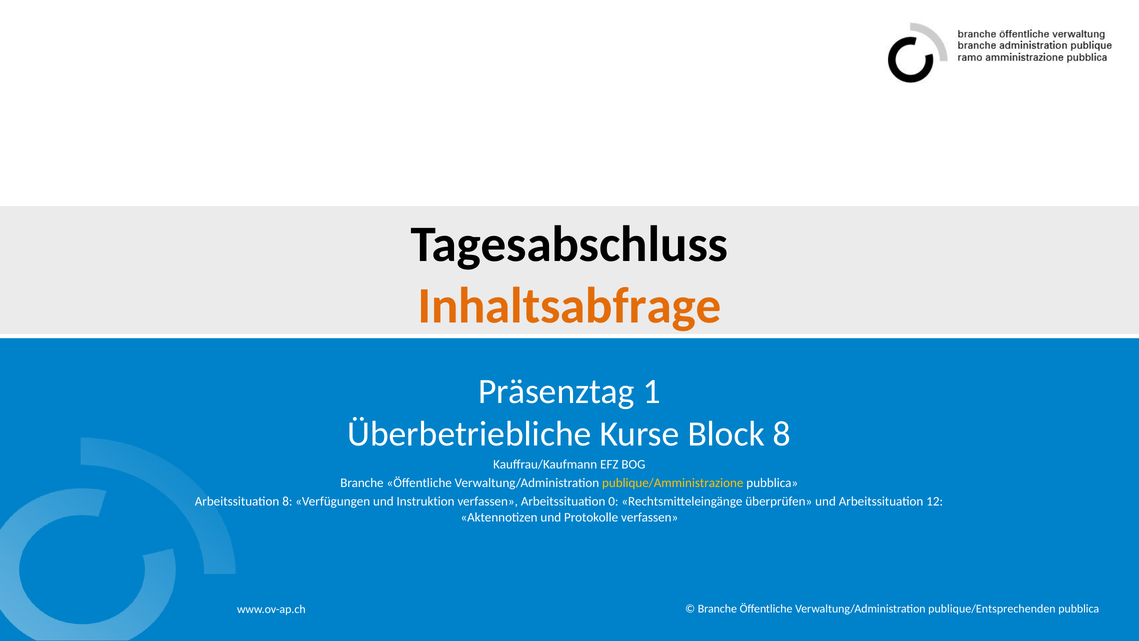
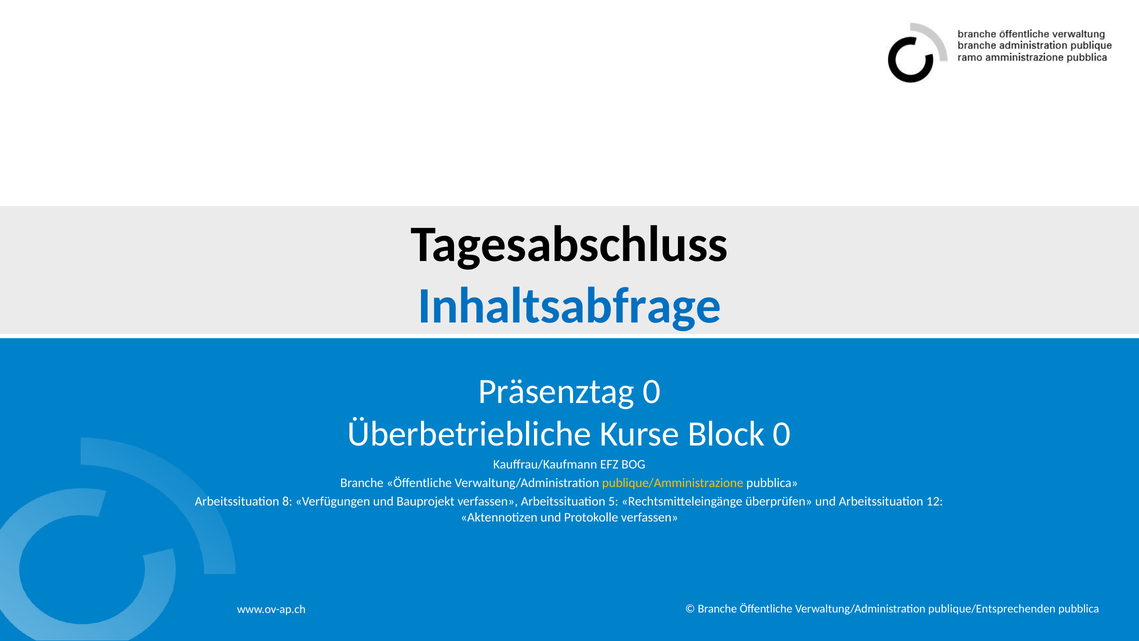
Inhaltsabfrage colour: orange -> blue (569, 306)
Präsenztag 1: 1 -> 0 (652, 391)
Block 8: 8 -> 0 (782, 434)
Instruktion: Instruktion -> Bauprojekt (426, 501)
0: 0 -> 5 (613, 501)
